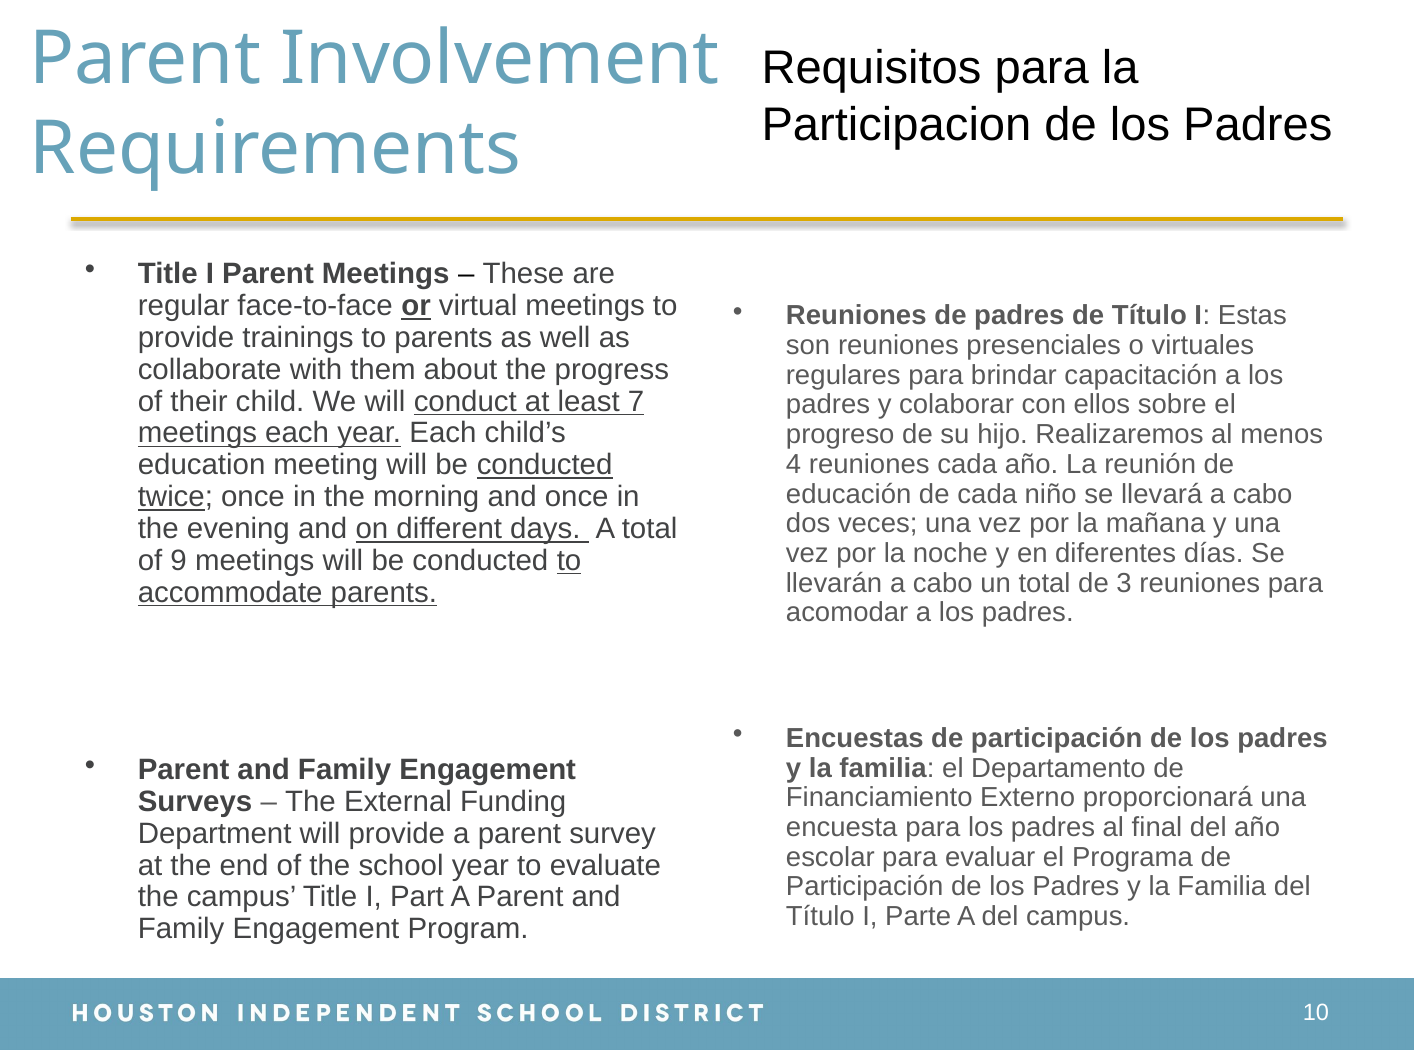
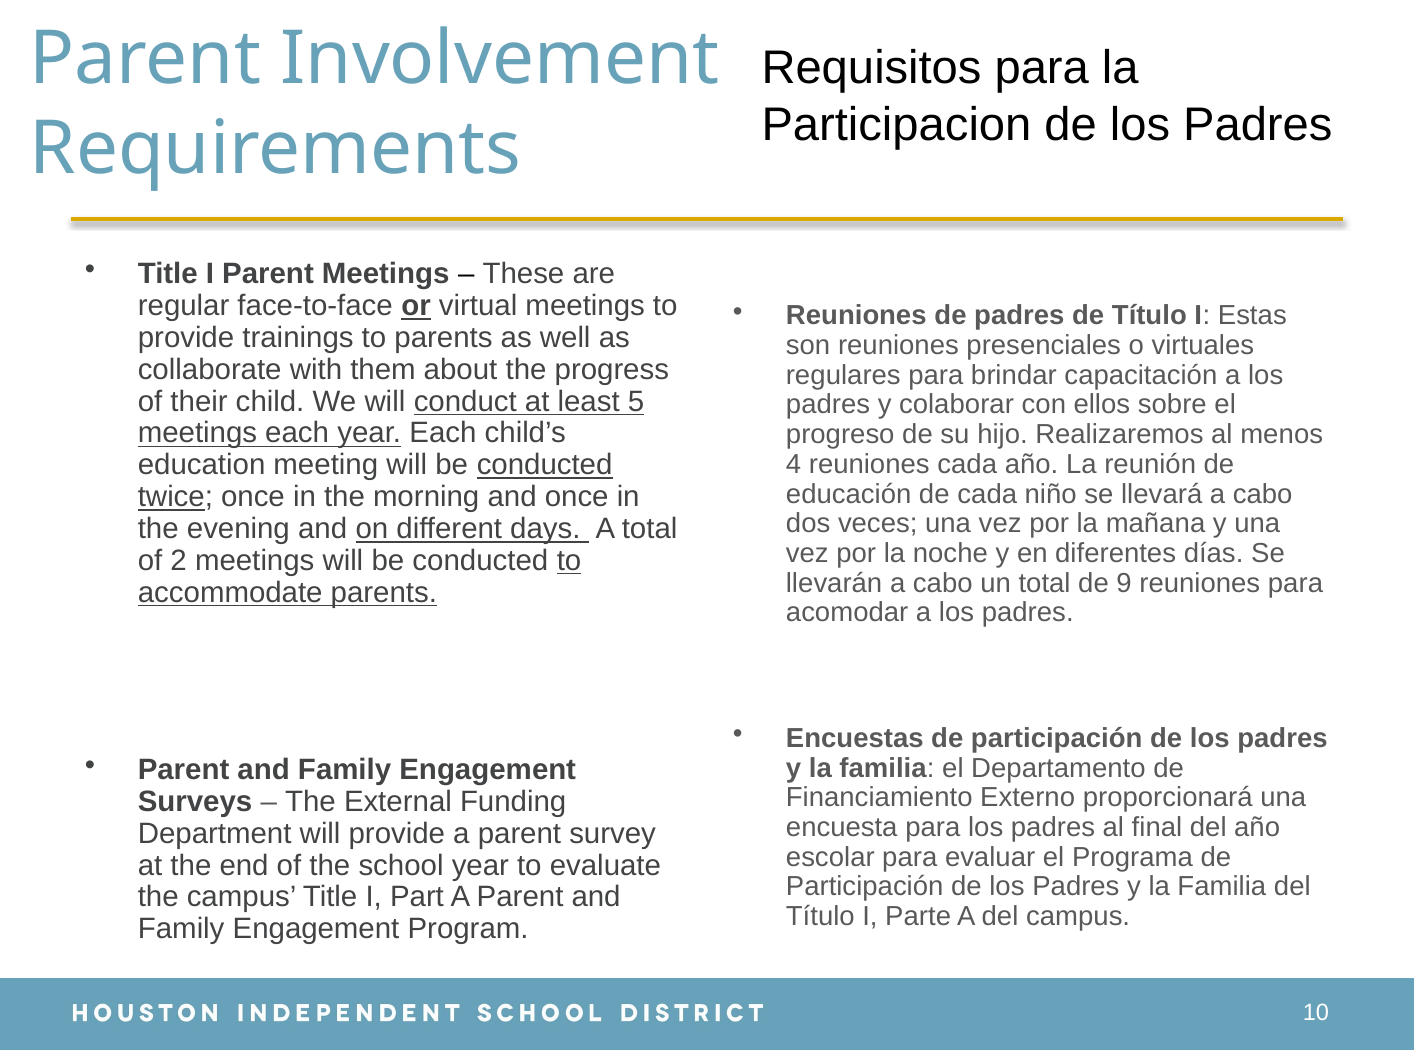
7: 7 -> 5 (636, 402)
9: 9 -> 2 (179, 561)
3: 3 -> 9 (1124, 583)
